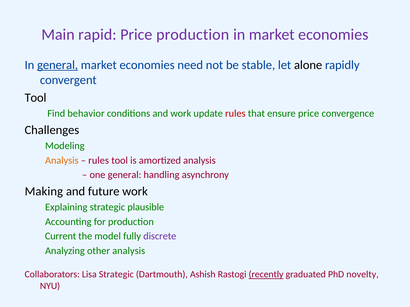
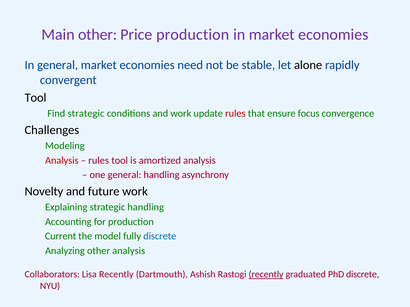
Main rapid: rapid -> other (98, 35)
general underline: present -> none (58, 65)
Find behavior: behavior -> strategic (86, 114)
ensure price: price -> focus (309, 114)
Analysis colour: orange -> red (62, 161)
Making: Making -> Novelty (44, 192)
strategic plausible: plausible -> handling (146, 207)
discrete colour: purple -> blue (160, 237)
Lisa Strategic: Strategic -> Recently (116, 275)
PhD novelty: novelty -> discrete (363, 275)
